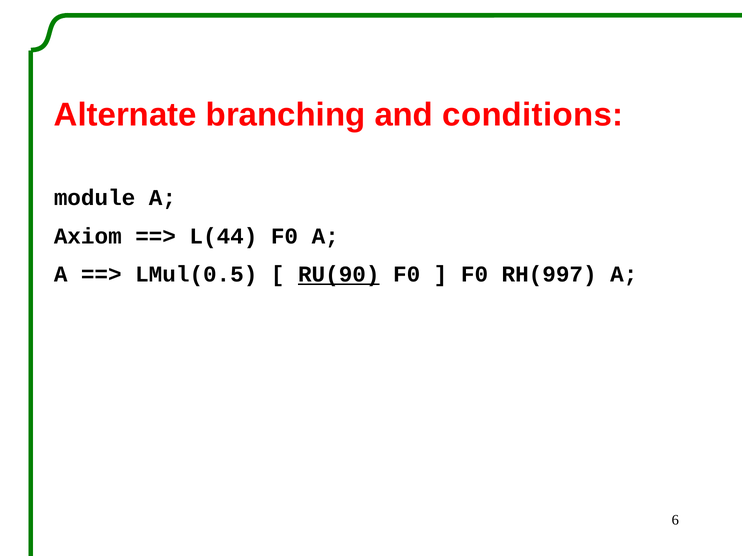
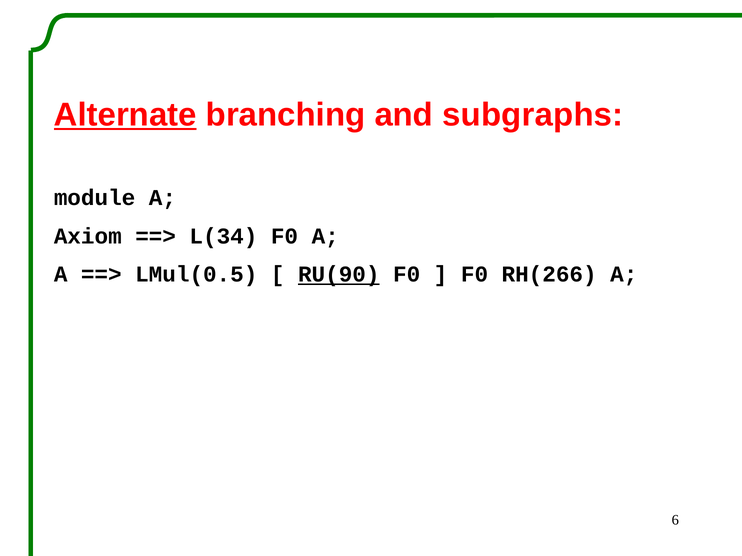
Alternate underline: none -> present (125, 115)
conditions: conditions -> subgraphs (533, 115)
L(44: L(44 -> L(34 (223, 236)
RH(997: RH(997 -> RH(266 (549, 275)
